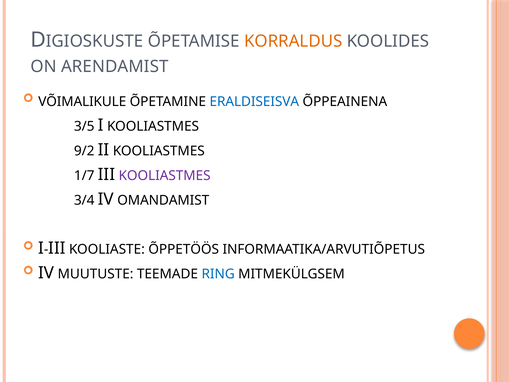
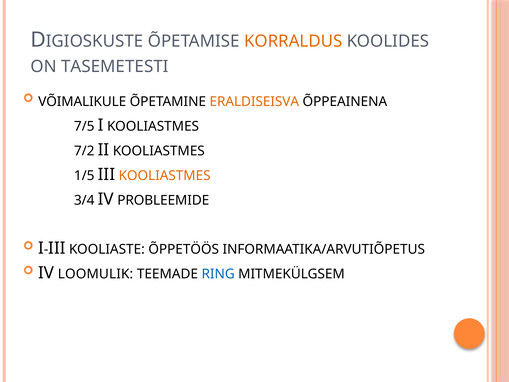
ARENDAMIST: ARENDAMIST -> TASEMETESTI (115, 67)
ERALDISEISVA colour: blue -> orange (254, 102)
3/5: 3/5 -> 7/5 (84, 126)
9/2: 9/2 -> 7/2 (84, 151)
1/7: 1/7 -> 1/5 (84, 175)
KOOLIASTMES colour: purple -> orange (165, 175)
OMANDAMIST: OMANDAMIST -> PROBLEEMIDE (163, 200)
MUUTUSTE: MUUTUSTE -> LOOMULIK (95, 274)
